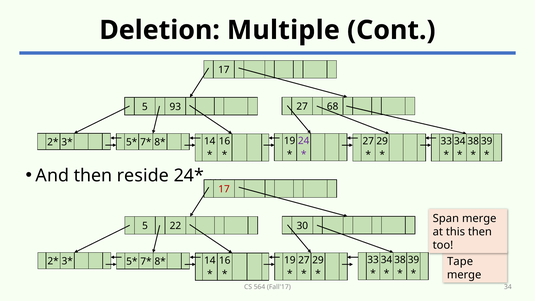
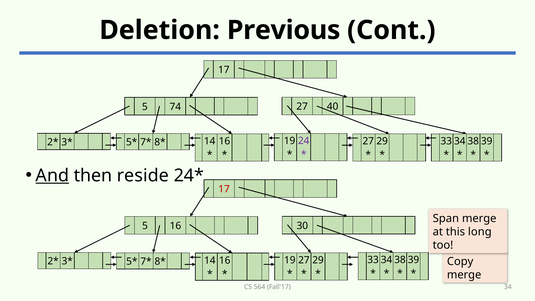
Multiple: Multiple -> Previous (284, 30)
68: 68 -> 40 (333, 107)
93: 93 -> 74 (175, 107)
And underline: none -> present (52, 175)
5 22: 22 -> 16 (175, 226)
this then: then -> long (480, 232)
Tape: Tape -> Copy (460, 261)
